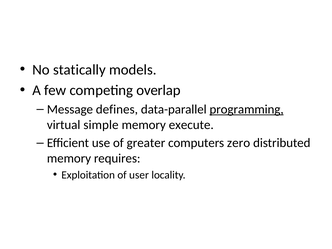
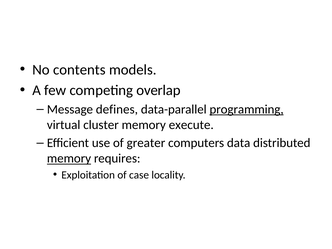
statically: statically -> contents (79, 70)
simple: simple -> cluster (101, 125)
zero: zero -> data (239, 143)
memory underline: none -> present (69, 158)
user: user -> case (139, 175)
